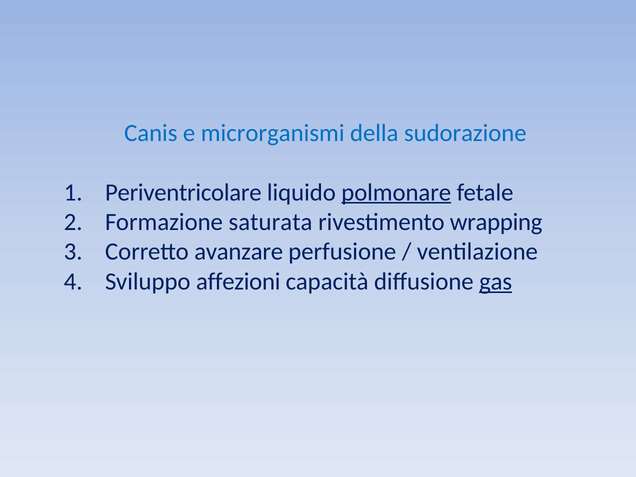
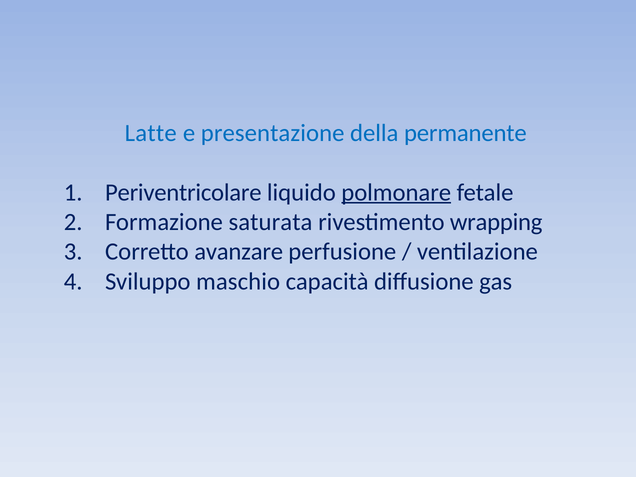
Canis: Canis -> Latte (151, 133)
microrganismi: microrganismi -> presentazione (273, 133)
sudorazione: sudorazione -> permanente (465, 133)
affezioni: affezioni -> maschio (238, 281)
gas underline: present -> none (496, 281)
